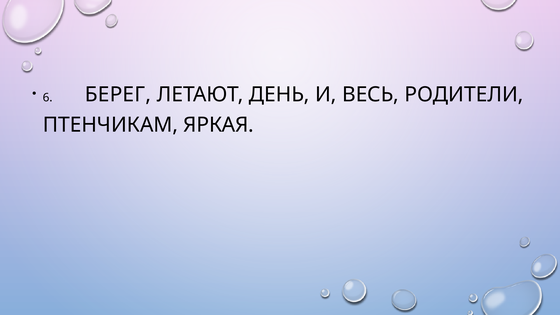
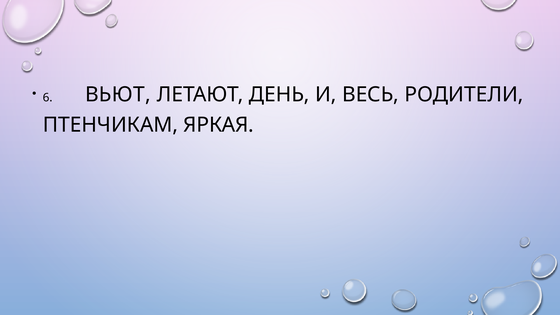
БЕРЕГ: БЕРЕГ -> ВЬЮТ (118, 95)
